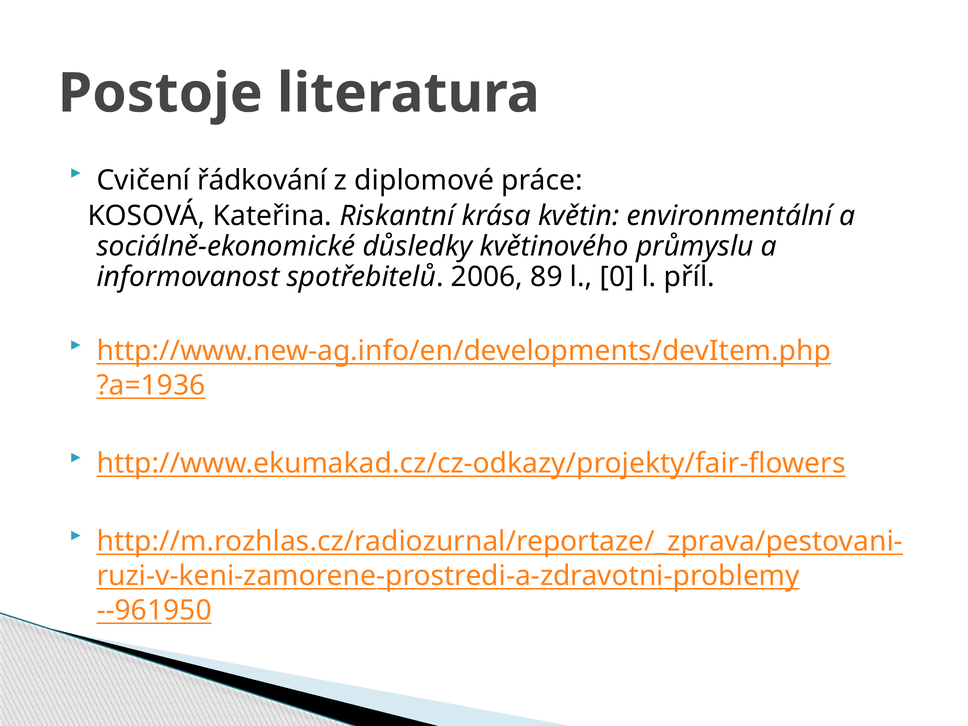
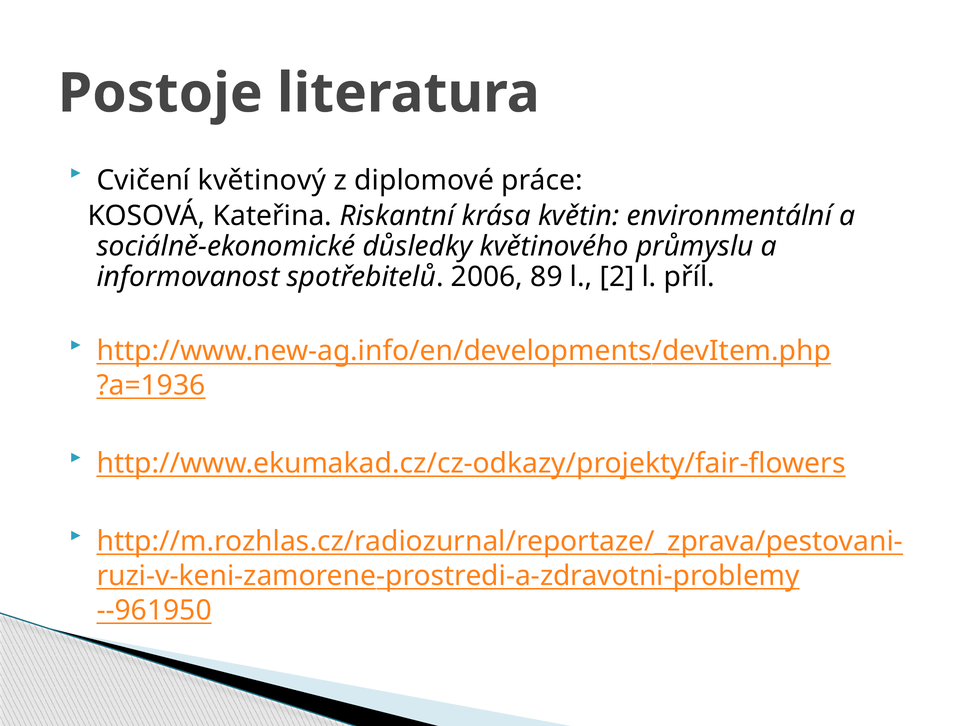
řádkování: řádkování -> květinový (262, 181)
0: 0 -> 2 (617, 277)
